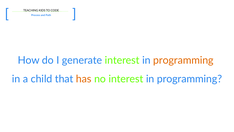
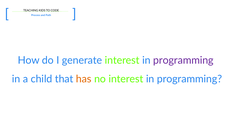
programming colour: orange -> purple (183, 60)
